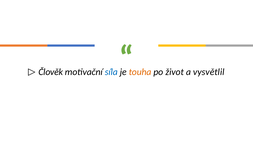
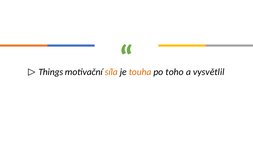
Člověk: Člověk -> Things (51, 72)
síla colour: blue -> orange (111, 72)
život: život -> toho (175, 72)
